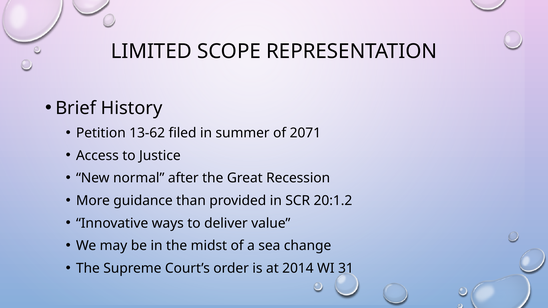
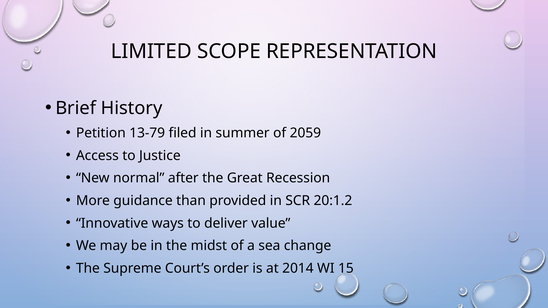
13-62: 13-62 -> 13-79 (147, 133)
2071: 2071 -> 2059 (305, 133)
31: 31 -> 15 (346, 268)
